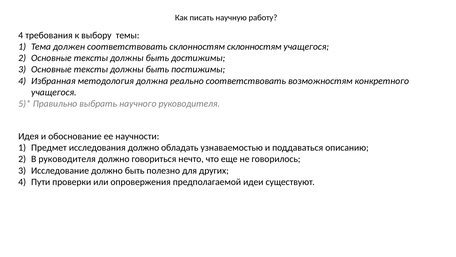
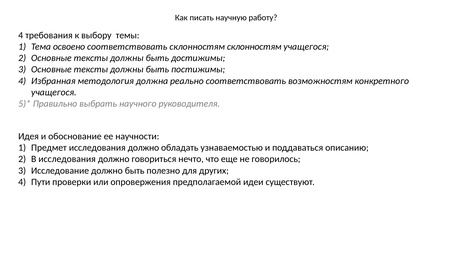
должен: должен -> освоено (69, 47)
В руководителя: руководителя -> исследования (67, 159)
